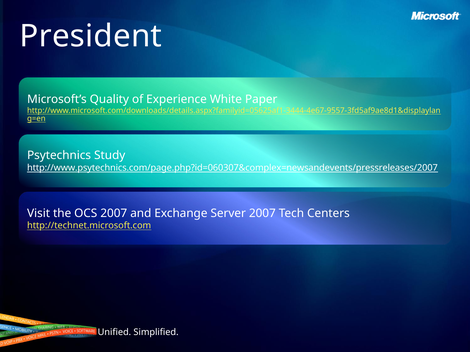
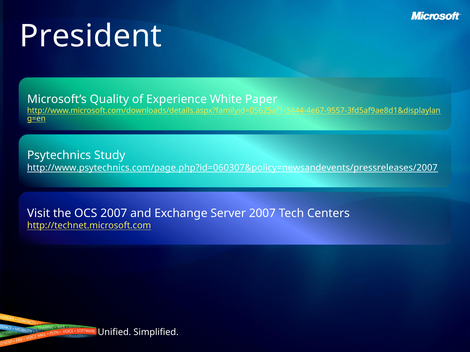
http://www.psytechnics.com/page.php?id=060307&complex=newsandevents/pressreleases/2007: http://www.psytechnics.com/page.php?id=060307&complex=newsandevents/pressreleases/2007 -> http://www.psytechnics.com/page.php?id=060307&policy=newsandevents/pressreleases/2007 (232, 168)
